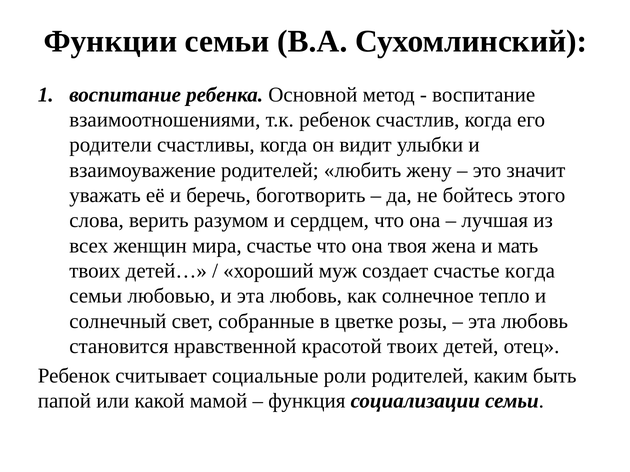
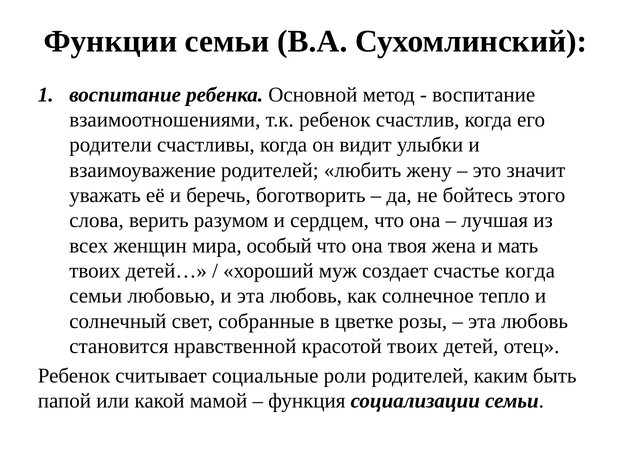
мира счастье: счастье -> особый (279, 246)
